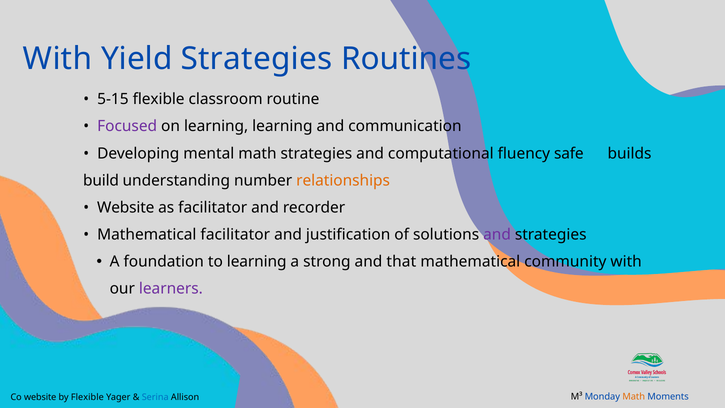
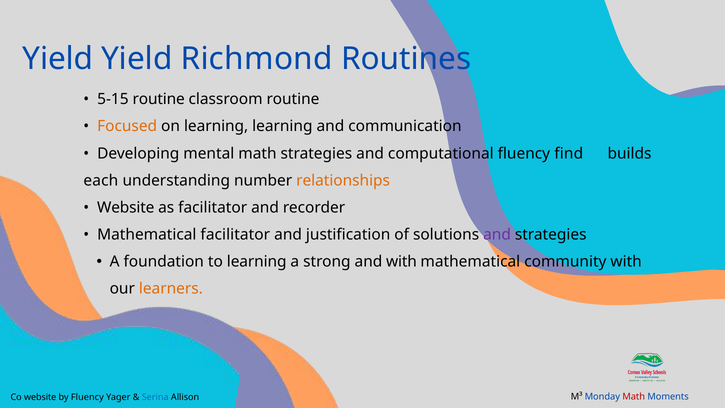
With: With -> Yield (58, 59)
Yield Strategies: Strategies -> Richmond (257, 59)
5-15 flexible: flexible -> routine (159, 99)
Focused colour: purple -> orange (127, 126)
safe: safe -> find (569, 153)
build: build -> each (101, 180)
and that: that -> with (401, 262)
learners colour: purple -> orange (171, 289)
Math colour: orange -> red (634, 396)
by Flexible: Flexible -> Fluency (87, 397)
